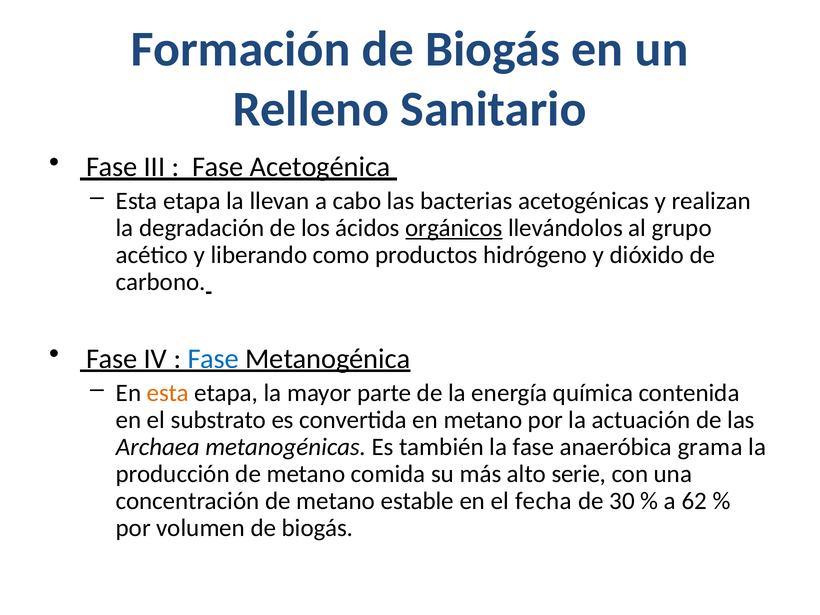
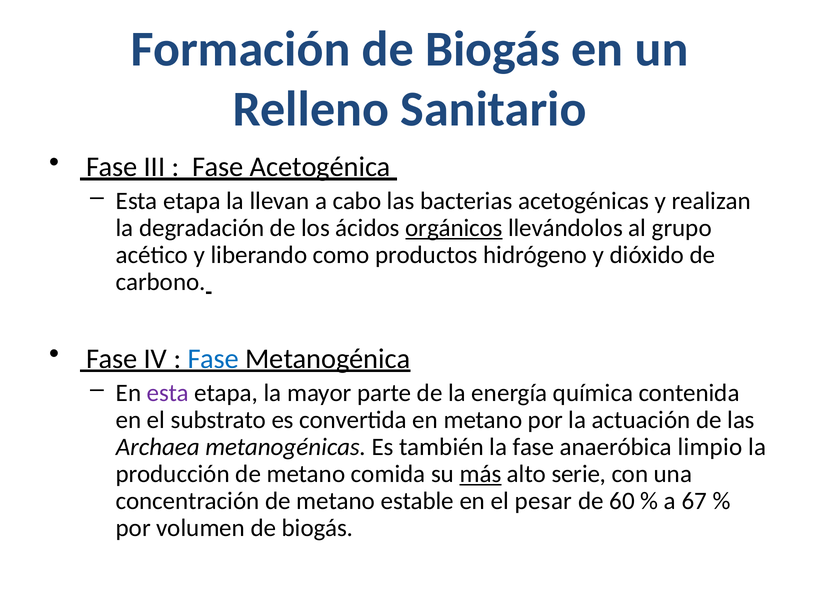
esta colour: orange -> purple (168, 393)
grama: grama -> limpio (710, 447)
más underline: none -> present (480, 474)
fecha: fecha -> pesar (543, 501)
30: 30 -> 60 (622, 501)
62: 62 -> 67 (694, 501)
